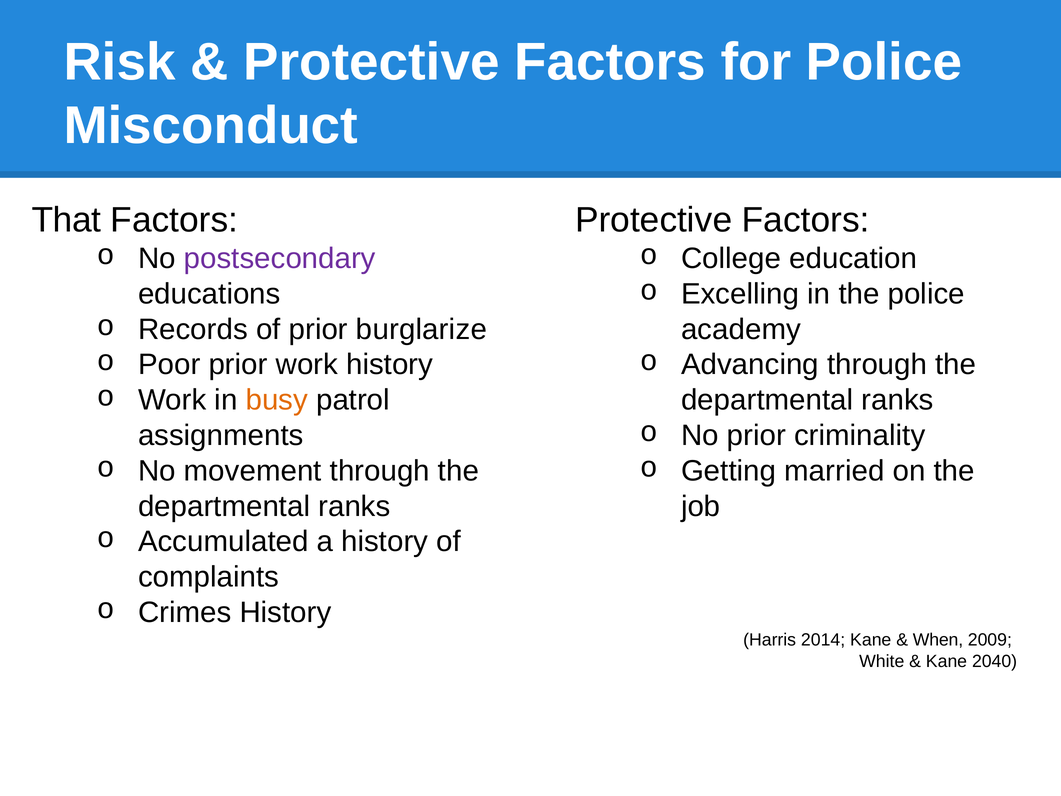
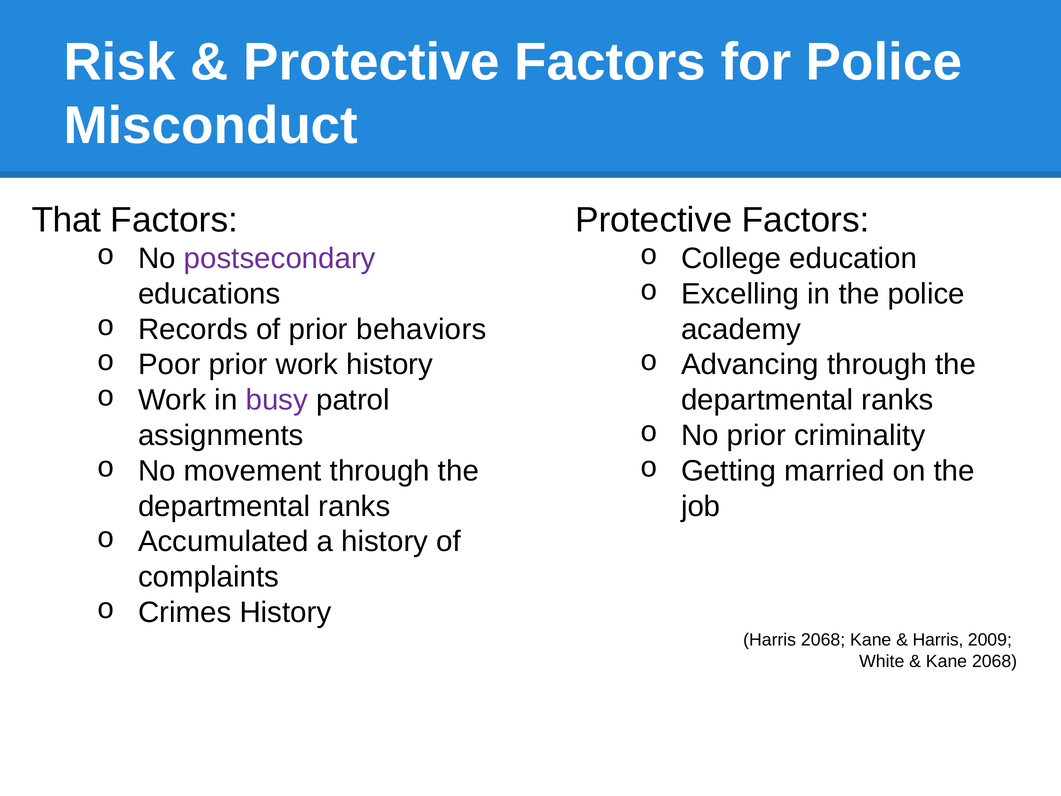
burglarize: burglarize -> behaviors (421, 329)
busy colour: orange -> purple (277, 400)
Harris 2014: 2014 -> 2068 (823, 640)
When: When -> Harris (938, 640)
Kane 2040: 2040 -> 2068 (995, 661)
